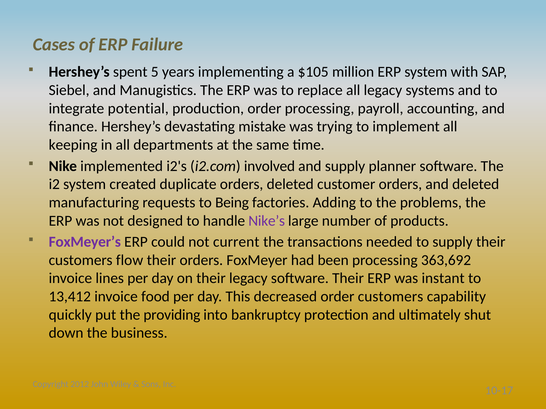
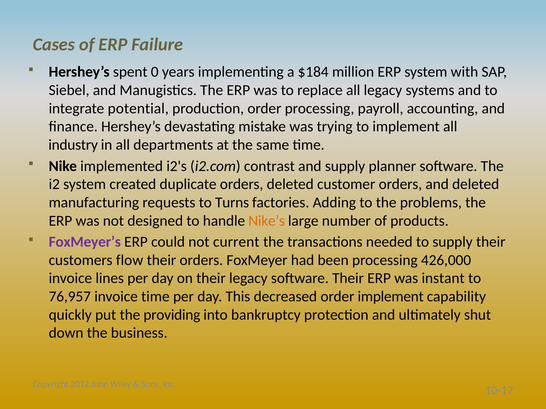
5: 5 -> 0 (155, 72)
$105: $105 -> $184 (313, 72)
keeping: keeping -> industry (73, 145)
involved: involved -> contrast (269, 166)
Being: Being -> Turns (232, 203)
Nike’s colour: purple -> orange (267, 221)
363,692: 363,692 -> 426,000 (446, 260)
13,412: 13,412 -> 76,957 (70, 297)
invoice food: food -> time (155, 297)
order customers: customers -> implement (391, 297)
